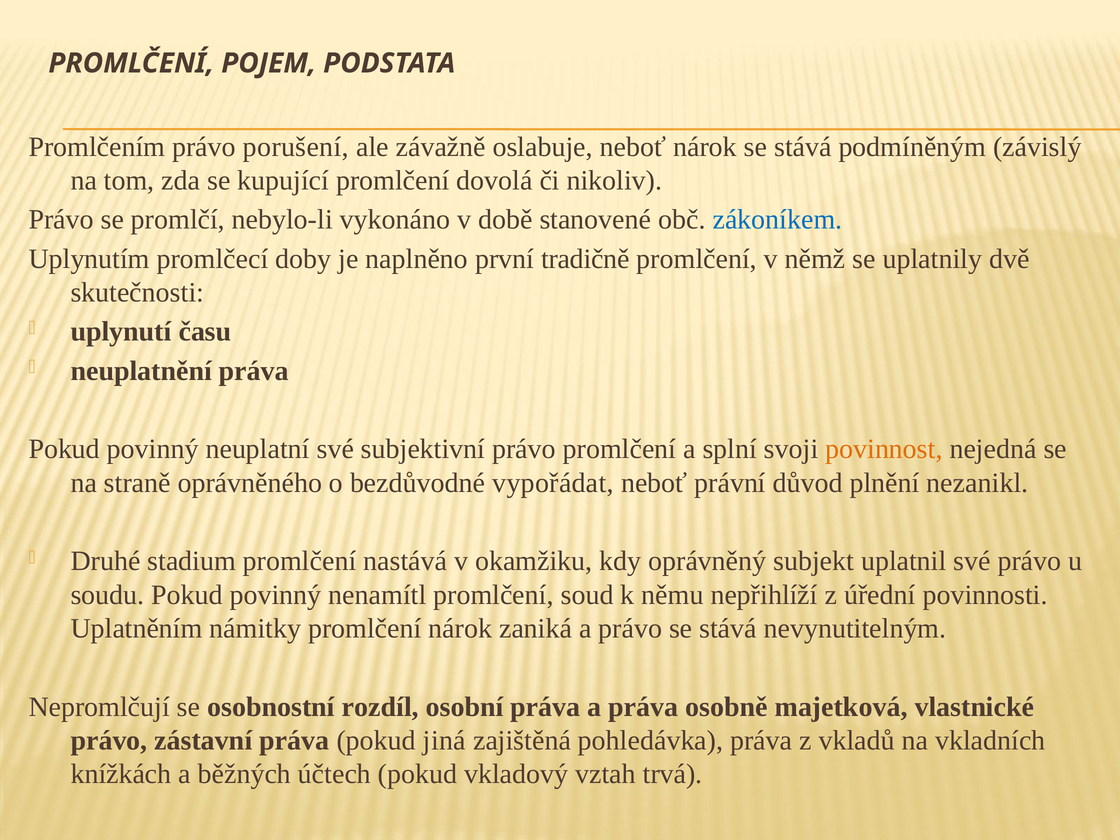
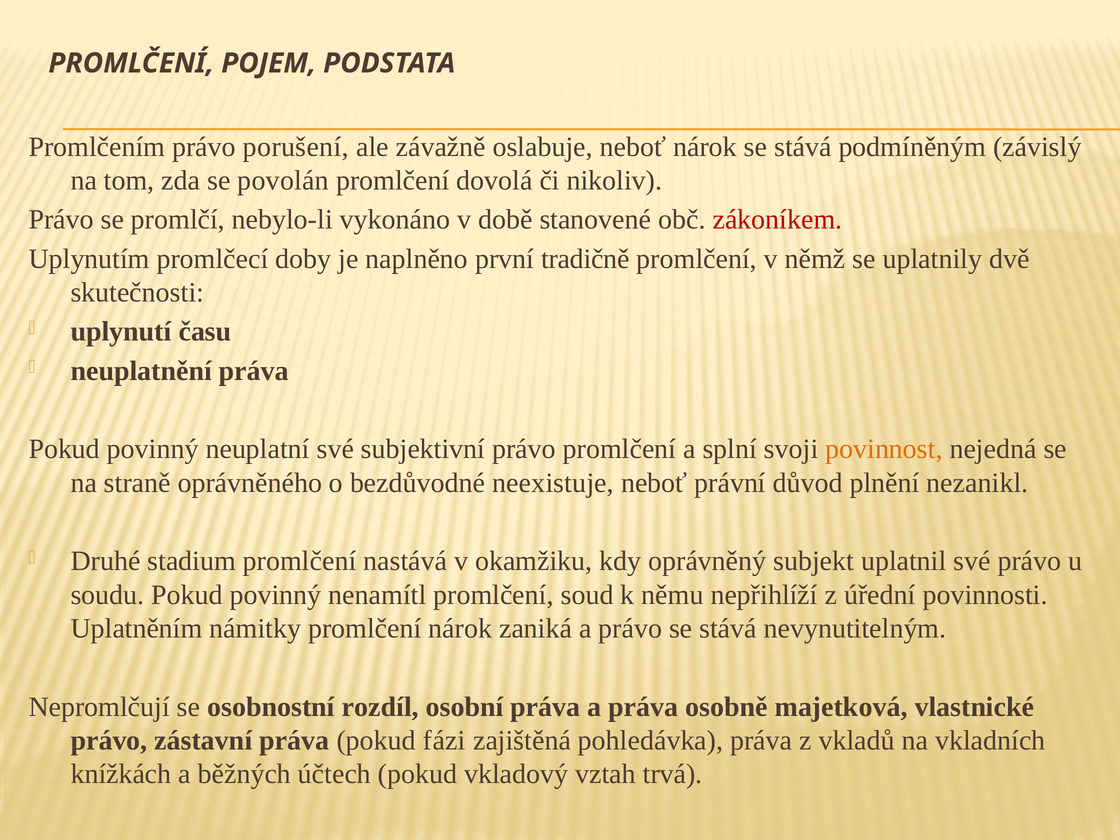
kupující: kupující -> povolán (283, 180)
zákoníkem colour: blue -> red (778, 220)
vypořádat: vypořádat -> neexistuje (553, 483)
jiná: jiná -> fázi (444, 740)
